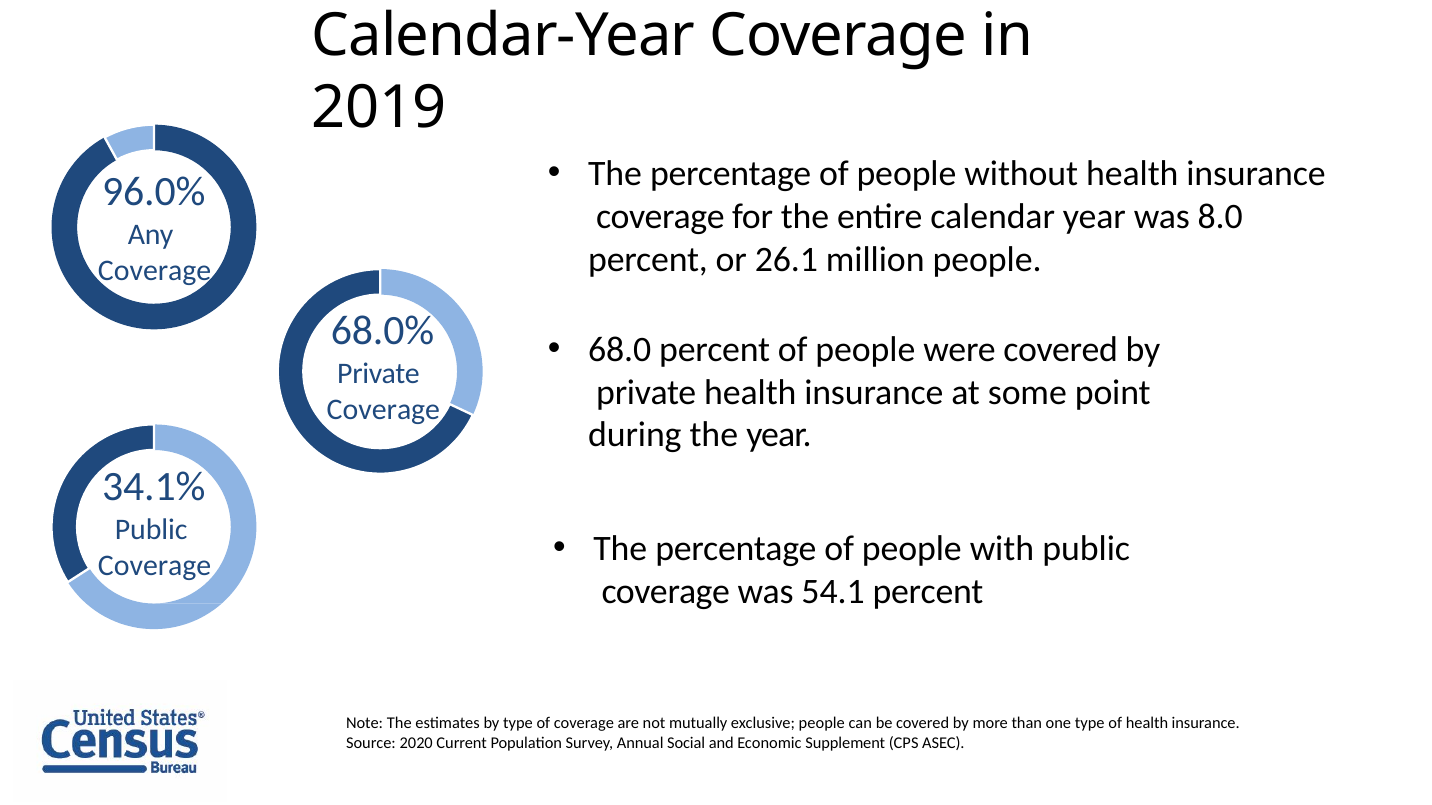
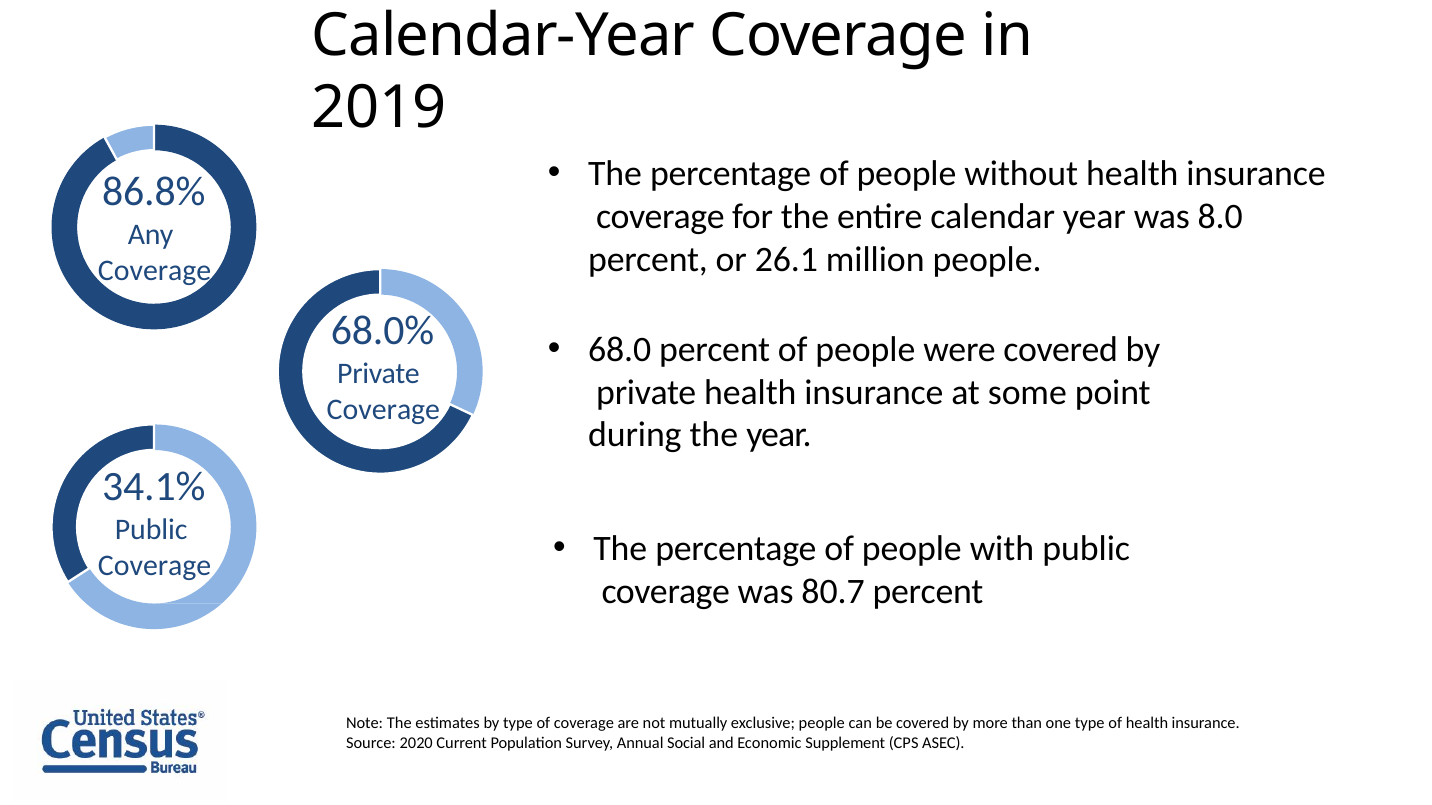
96.0%: 96.0% -> 86.8% (154, 192)
54.1: 54.1 -> 80.7 (833, 592)
